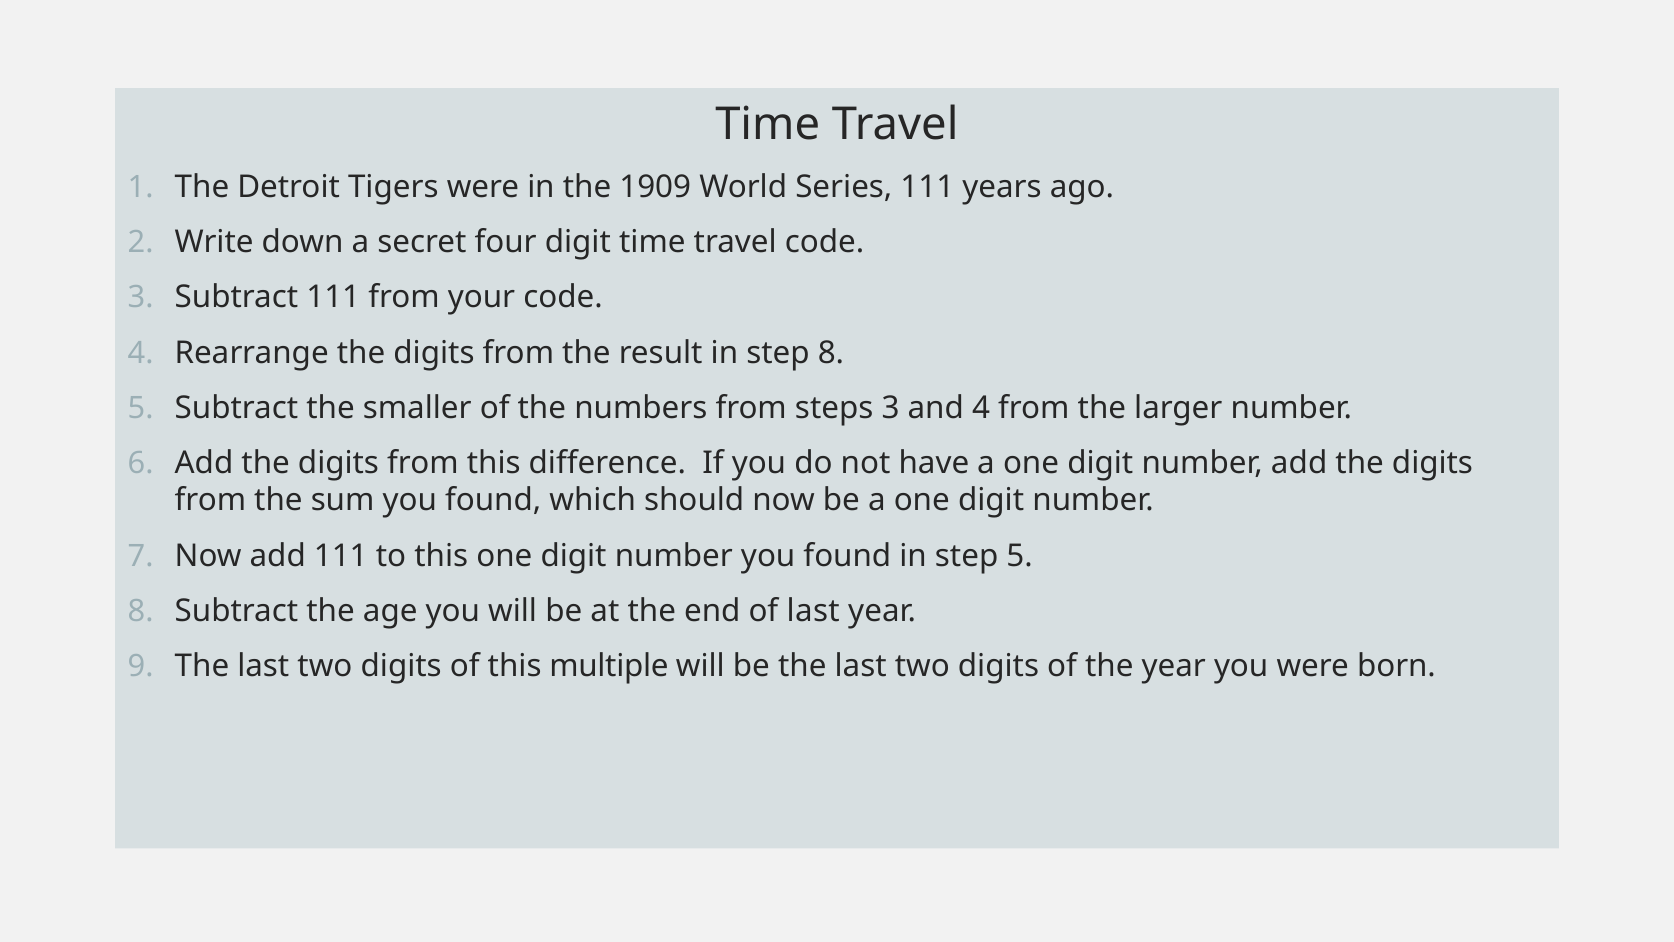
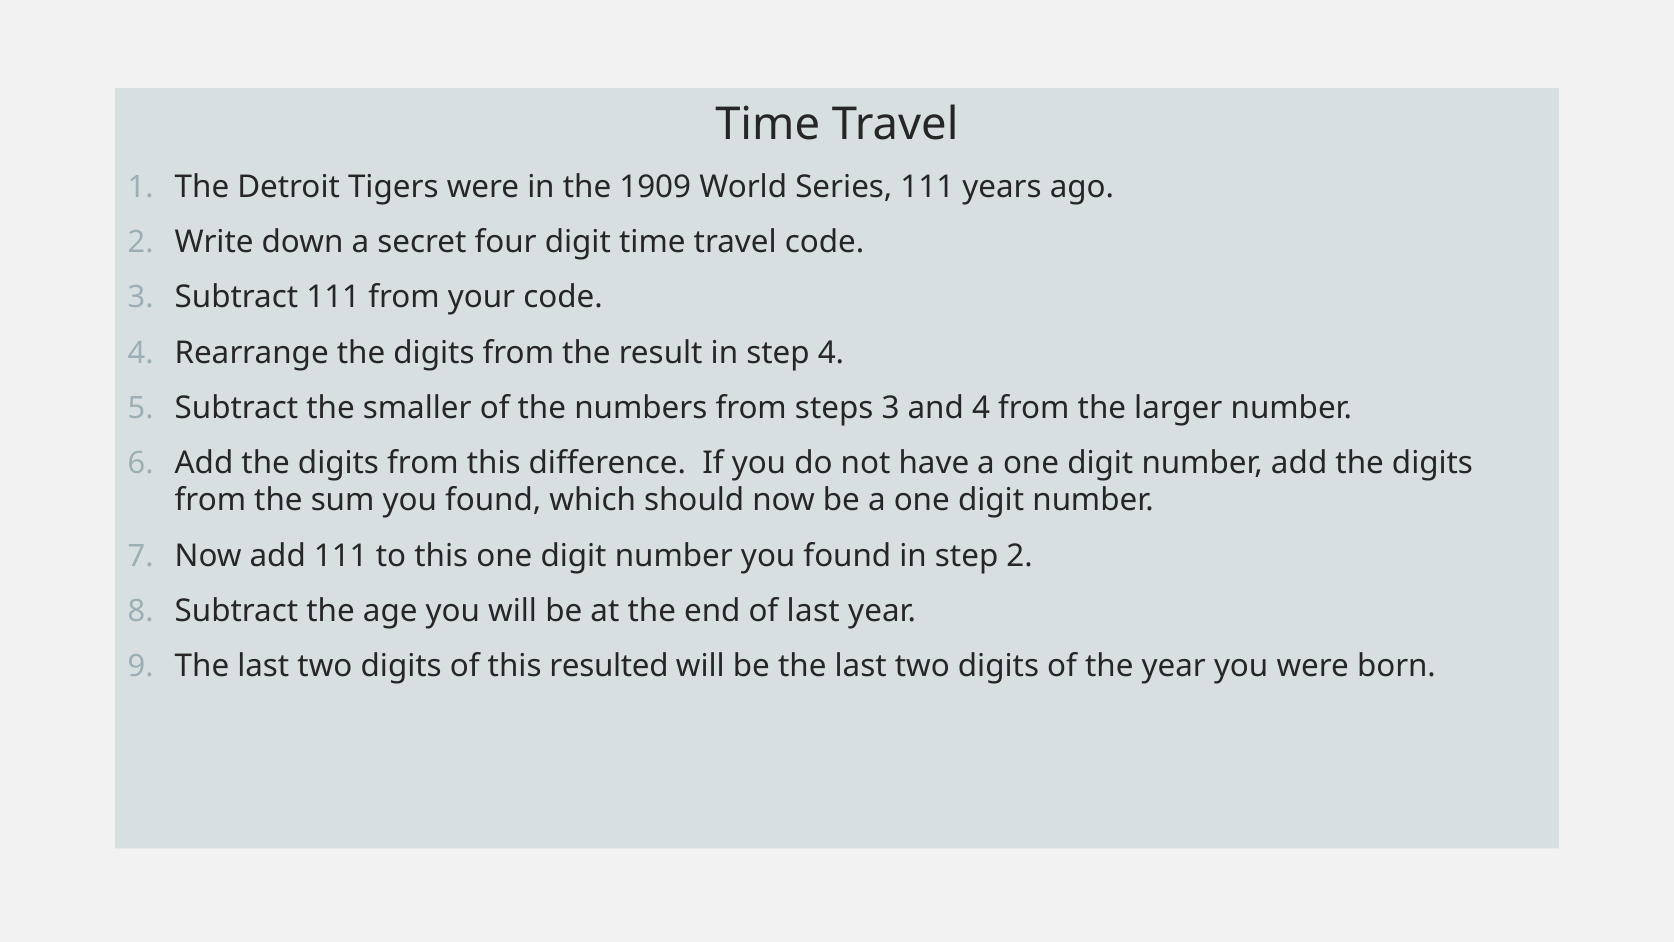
step 8: 8 -> 4 (831, 352)
step 5: 5 -> 2 (1020, 556)
multiple: multiple -> resulted (609, 666)
